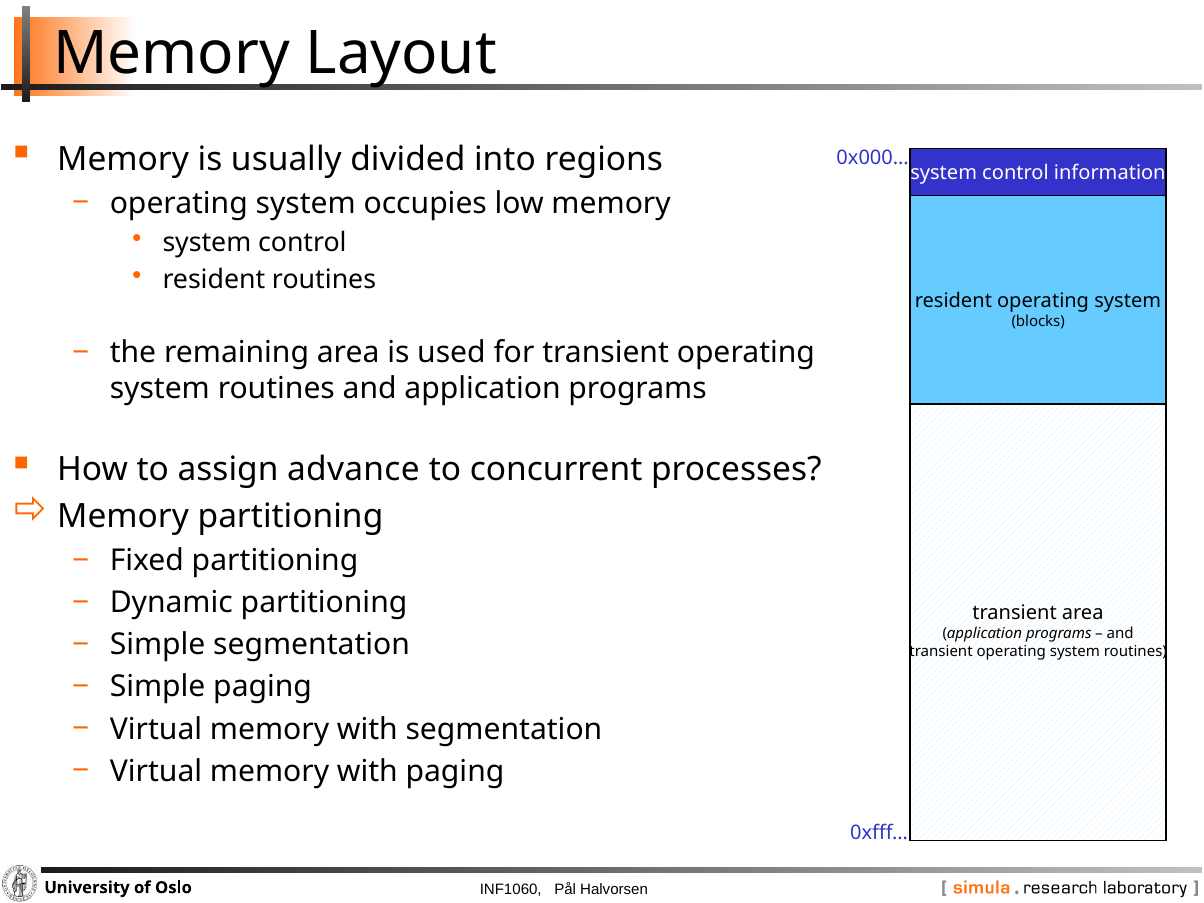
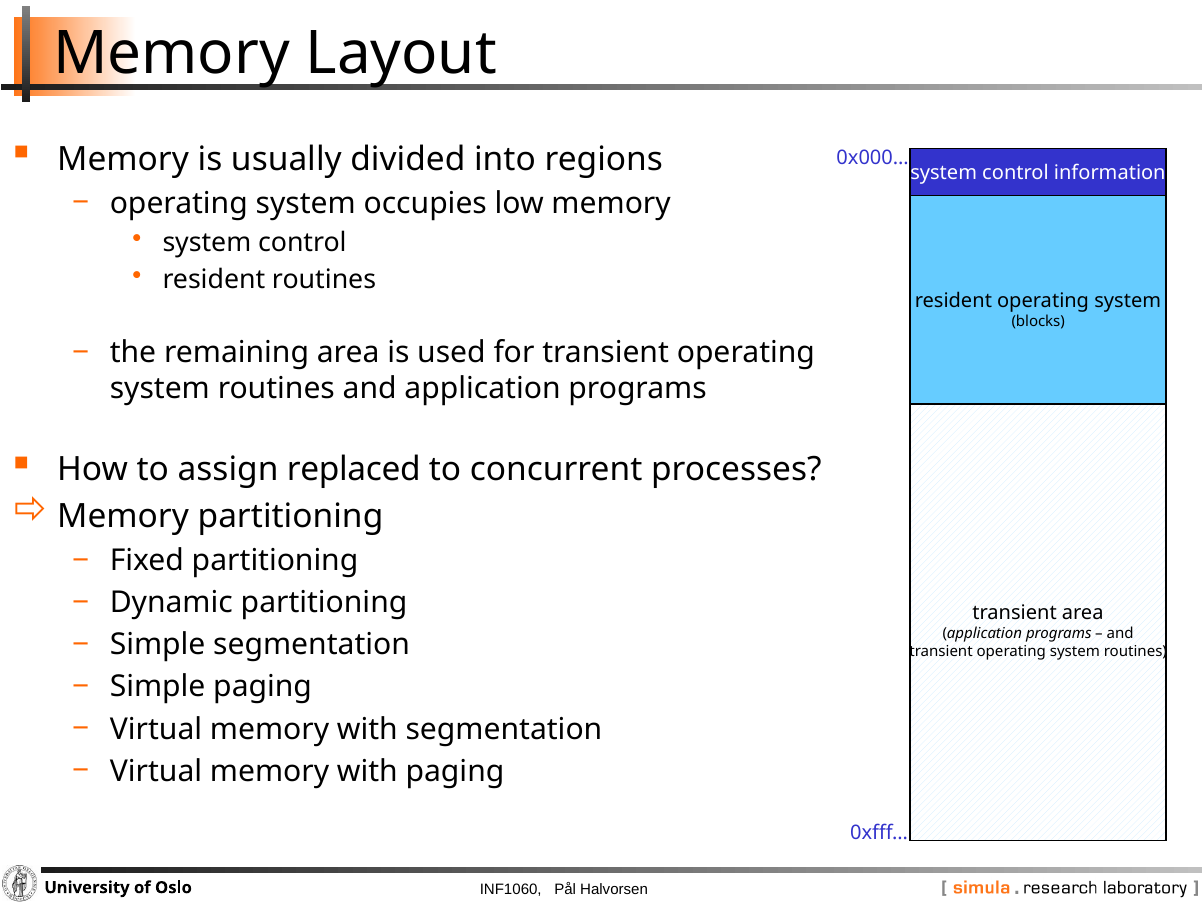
advance: advance -> replaced (354, 470)
